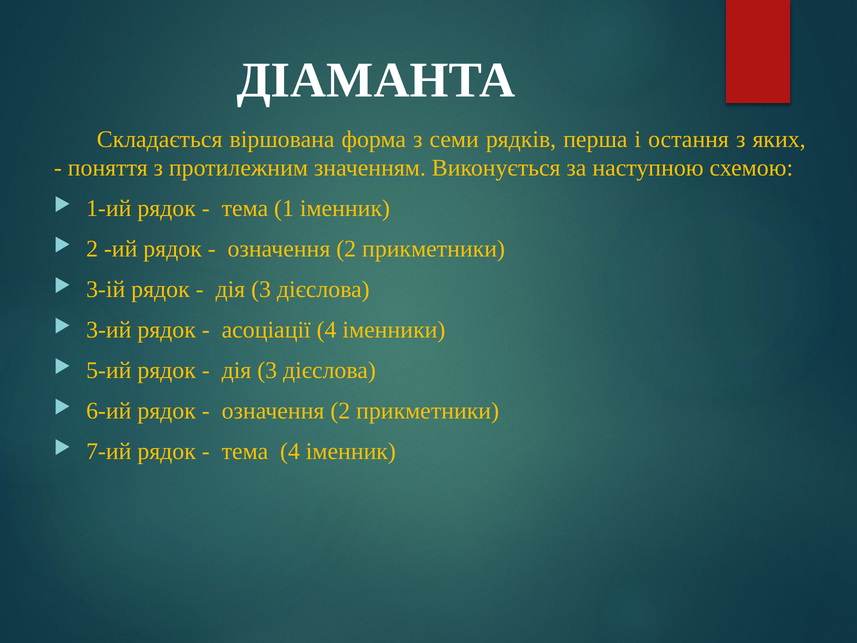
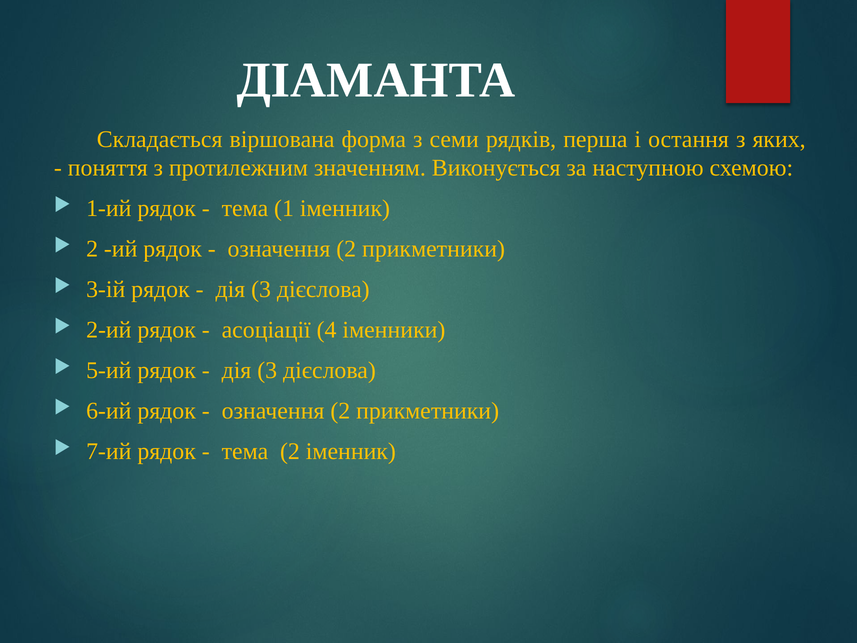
3-ий: 3-ий -> 2-ий (109, 330)
тема 4: 4 -> 2 (290, 451)
